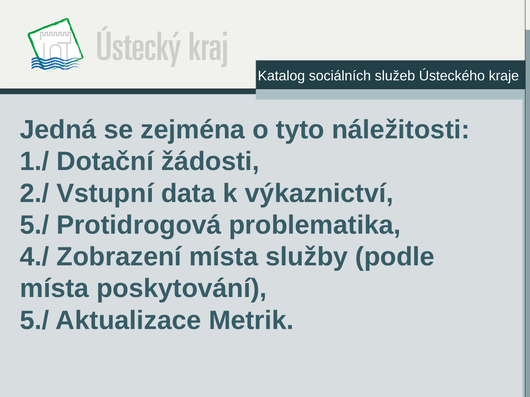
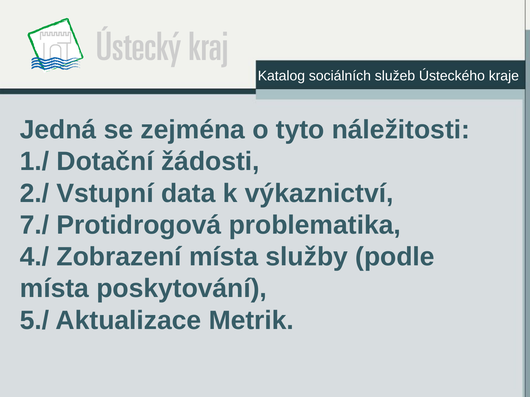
5./: 5./ -> 7./ (35, 225)
